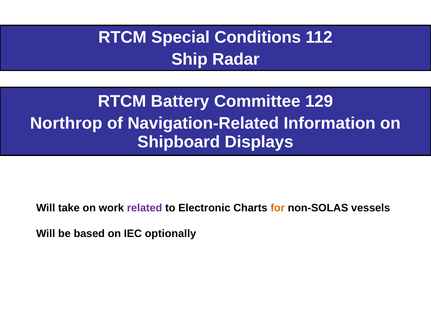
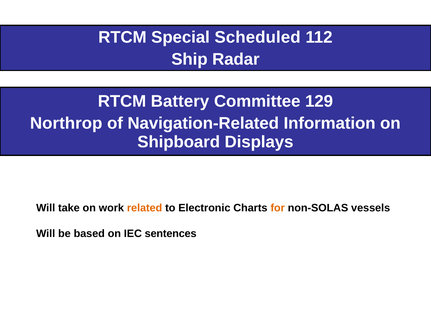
Conditions: Conditions -> Scheduled (258, 37)
related colour: purple -> orange (145, 208)
optionally: optionally -> sentences (171, 234)
